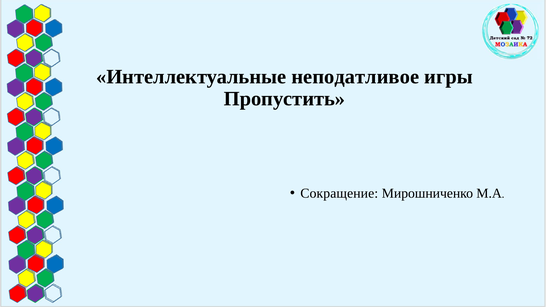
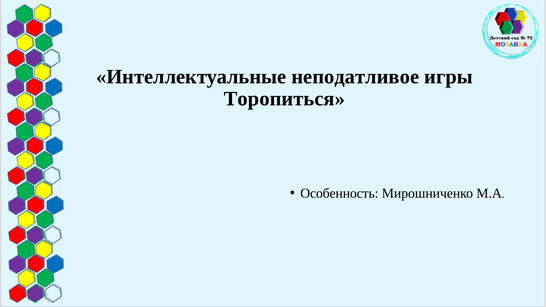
Пропустить: Пропустить -> Торопиться (284, 99)
Сокращение: Сокращение -> Особенность (339, 193)
